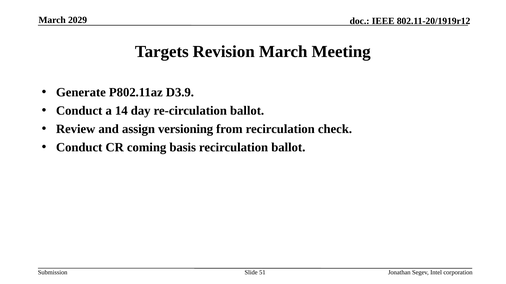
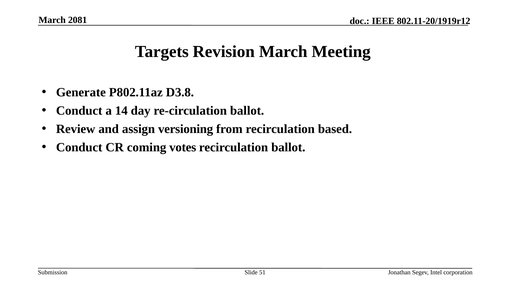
2029: 2029 -> 2081 (78, 20)
D3.9: D3.9 -> D3.8 (180, 93)
check: check -> based (335, 129)
basis: basis -> votes (183, 148)
